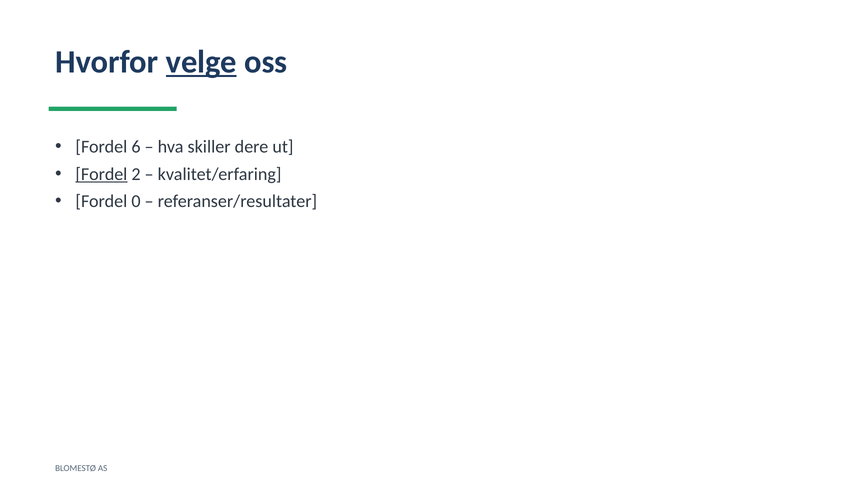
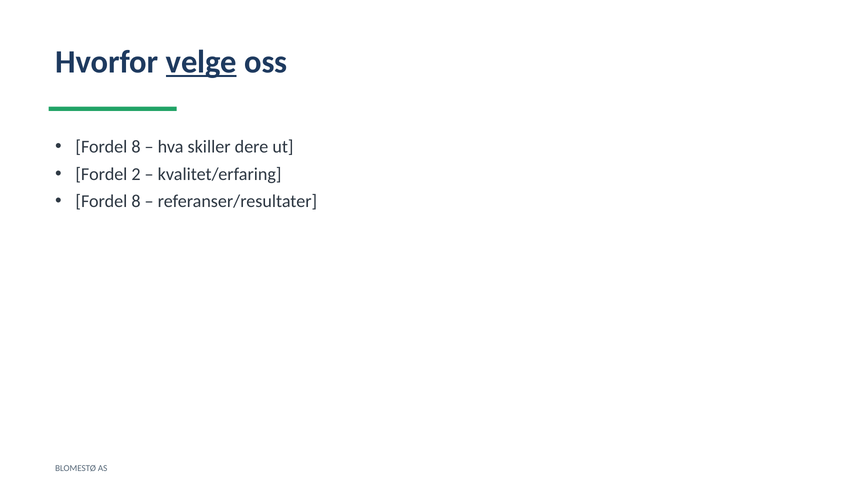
6: 6 -> 8 (136, 147)
Fordel underline: present -> none (101, 174)
0: 0 -> 8 (136, 201)
